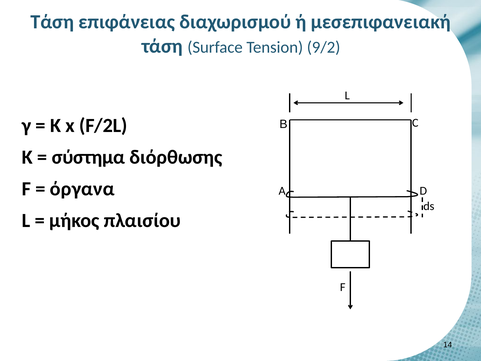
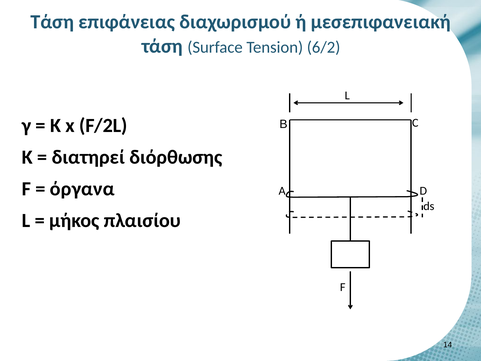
9/2: 9/2 -> 6/2 (324, 47)
σύστημα: σύστημα -> διατηρεί (88, 157)
